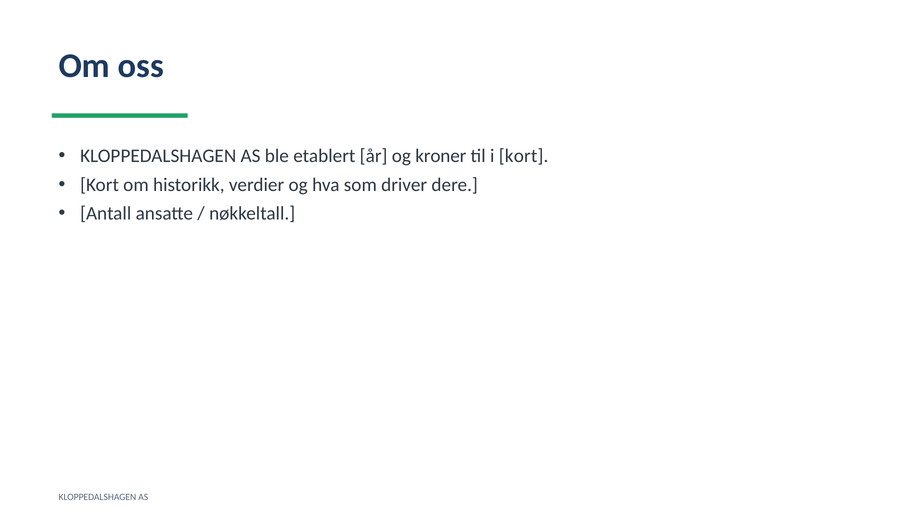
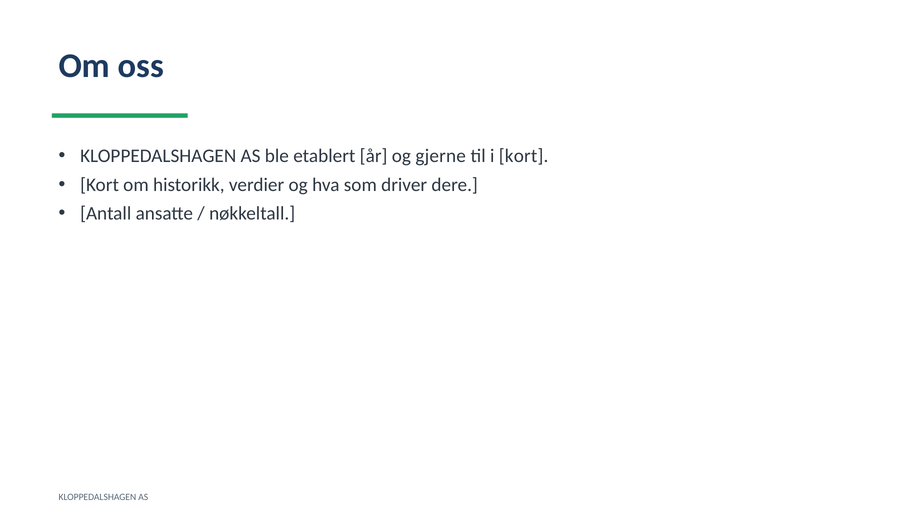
kroner: kroner -> gjerne (441, 156)
